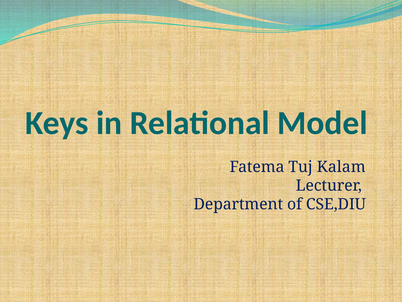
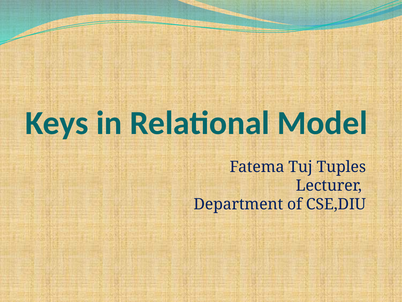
Kalam: Kalam -> Tuples (341, 167)
